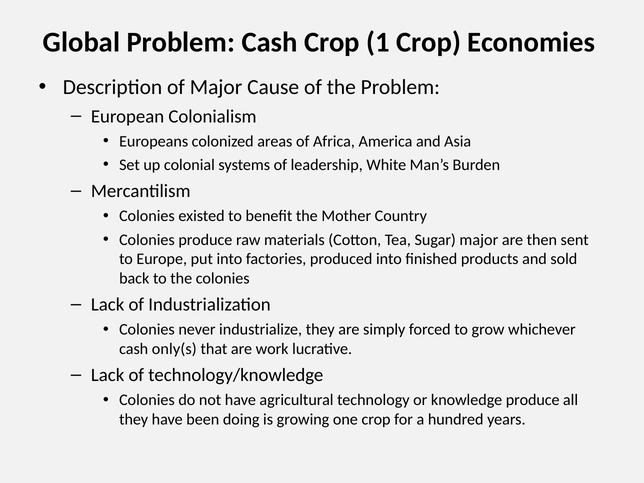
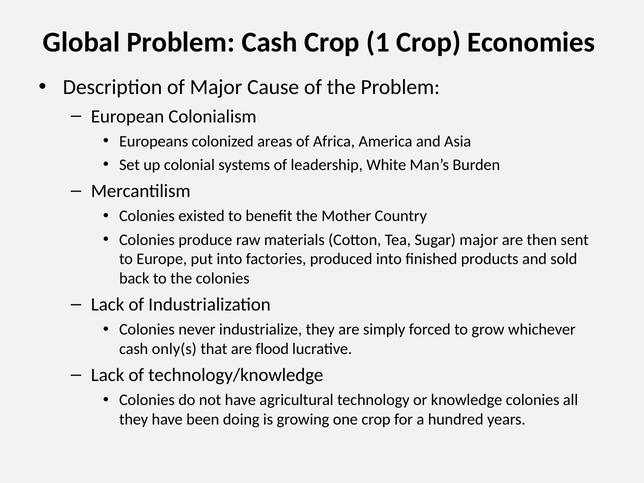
work: work -> flood (272, 349)
knowledge produce: produce -> colonies (533, 400)
